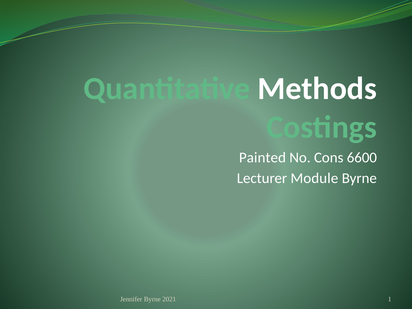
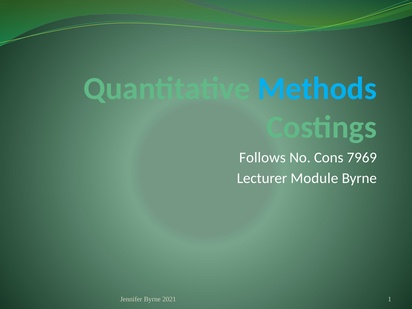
Methods colour: white -> light blue (317, 89)
Painted: Painted -> Follows (262, 158)
6600: 6600 -> 7969 (362, 158)
